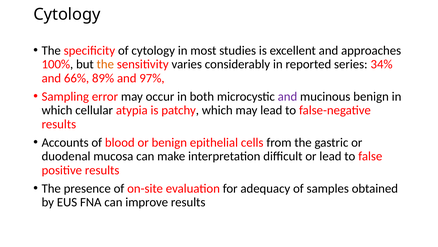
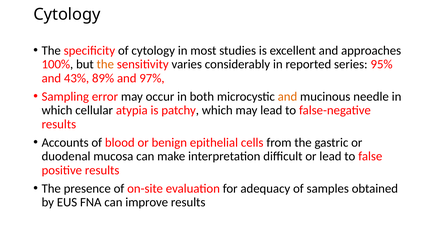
34%: 34% -> 95% (382, 64)
66%: 66% -> 43% (77, 78)
and colour: purple -> orange (287, 96)
mucinous benign: benign -> needle (371, 96)
